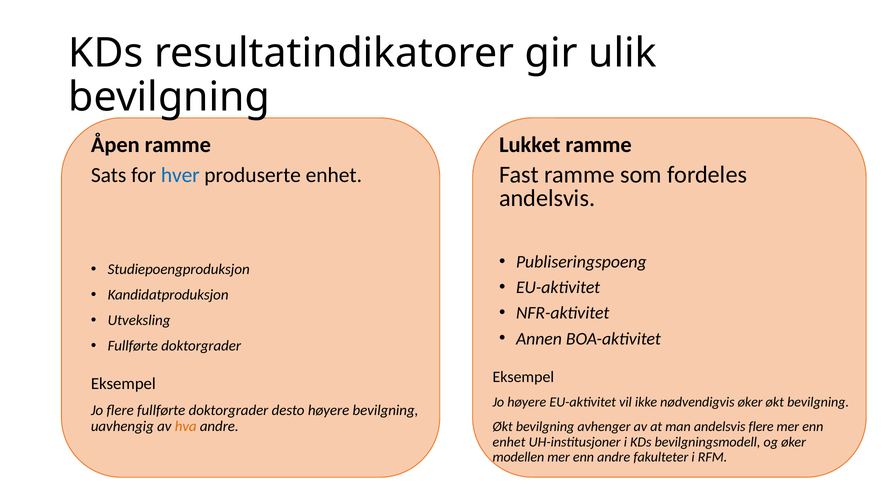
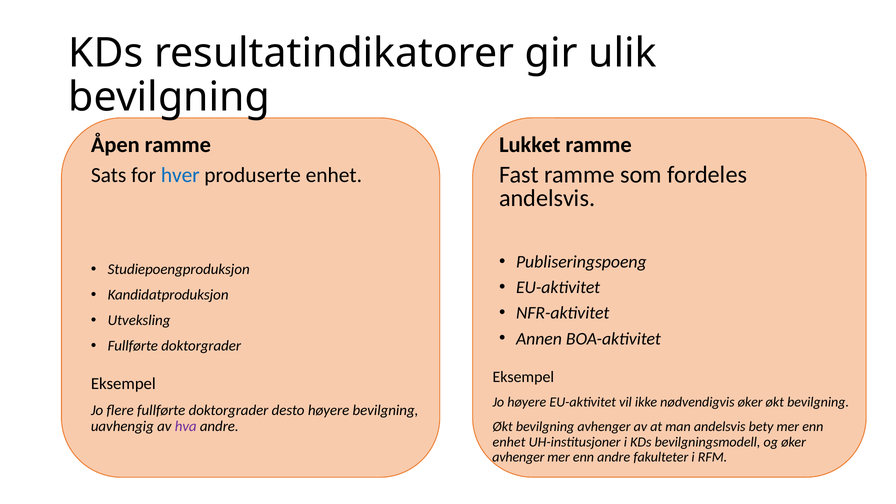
hva colour: orange -> purple (186, 427)
andelsvis flere: flere -> bety (761, 427)
modellen: modellen -> avhenger (518, 457)
